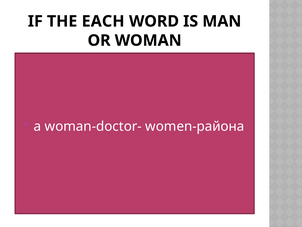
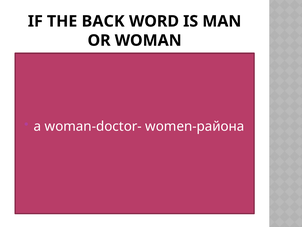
EACH: EACH -> BACK (103, 21)
